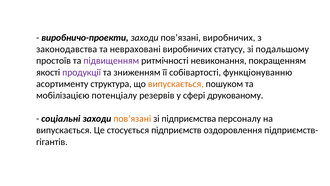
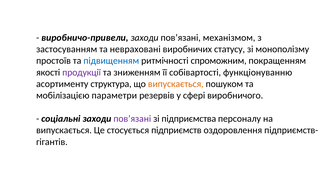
виробничо-проекти: виробничо-проекти -> виробничо-привели (85, 38)
пов’язані виробничих: виробничих -> механізмом (229, 38)
законодавства: законодавства -> застосуванням (67, 49)
подальшому: подальшому -> монополізму (282, 49)
підвищенням colour: purple -> blue (111, 61)
невиконання: невиконання -> спроможним (219, 61)
потенціалу: потенціалу -> параметри (114, 95)
друкованому: друкованому -> виробничого (235, 95)
пов’язані colour: orange -> purple (132, 118)
